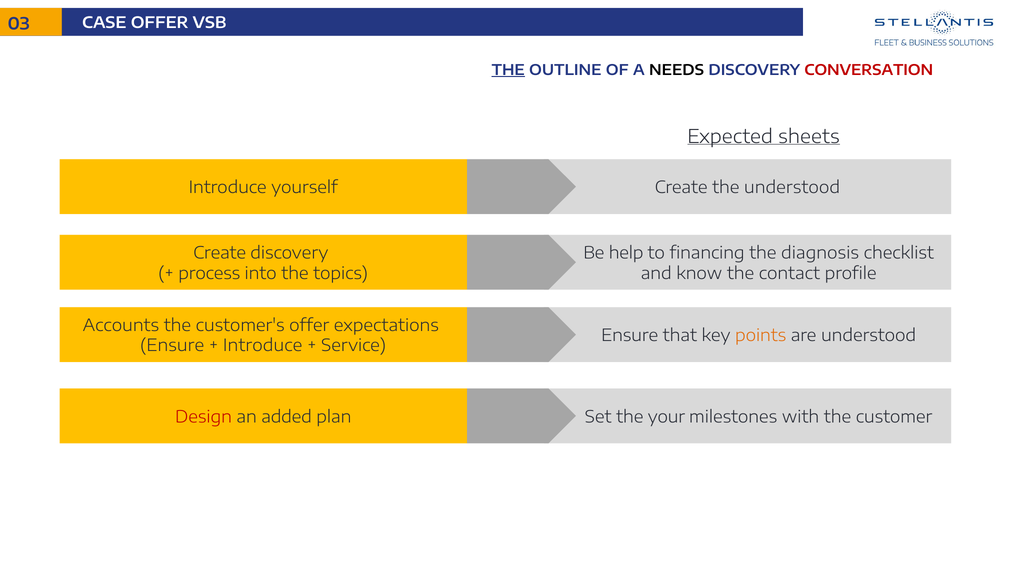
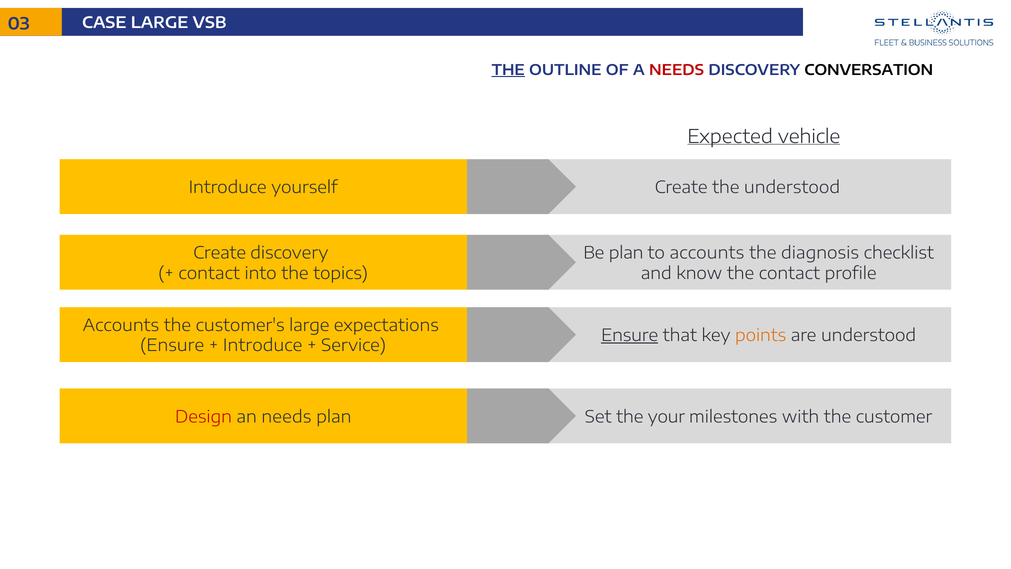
CASE OFFER: OFFER -> LARGE (160, 23)
NEEDS colour: black -> red (677, 70)
CONVERSATION colour: red -> black (869, 70)
sheets: sheets -> vehicle (809, 137)
Be help: help -> plan (626, 253)
to financing: financing -> accounts (707, 253)
process: process -> contact (209, 273)
customer's offer: offer -> large (309, 326)
Ensure underline: none -> present (630, 336)
an added: added -> needs (286, 417)
